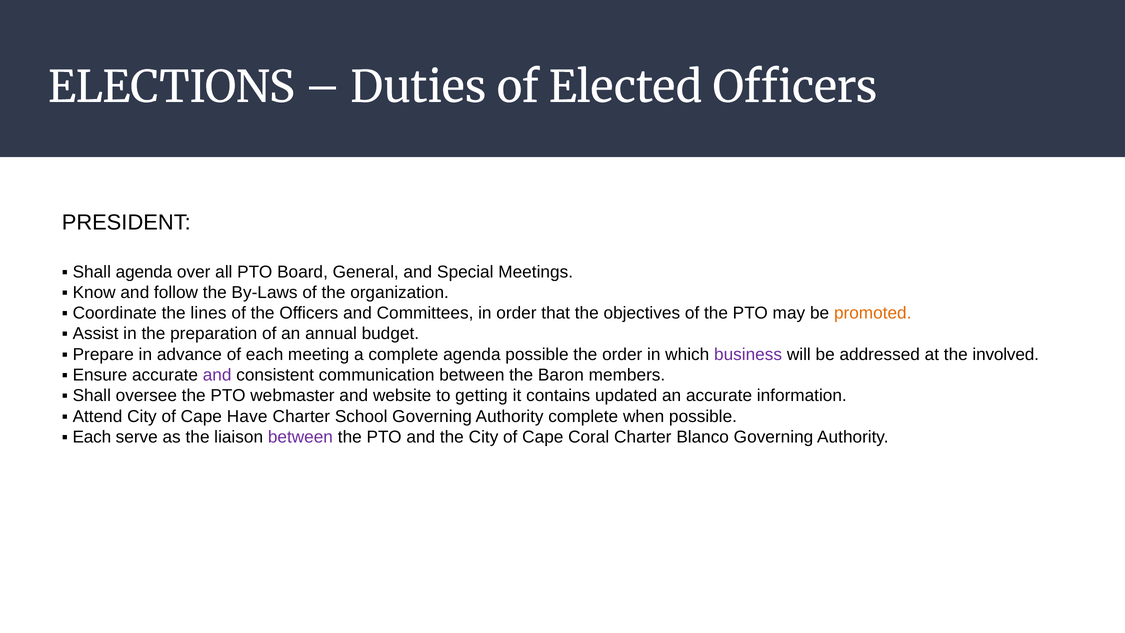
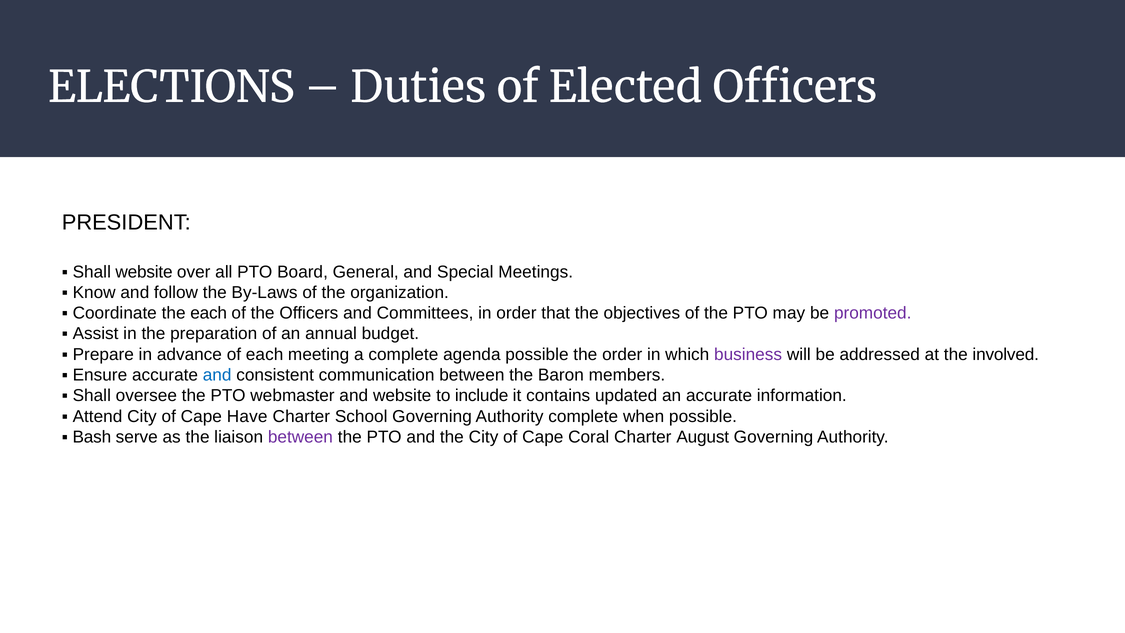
Shall agenda: agenda -> website (144, 272)
the lines: lines -> each (209, 313)
promoted colour: orange -> purple (873, 313)
and colour: purple -> blue (217, 375)
getting: getting -> include (482, 396)
Each: Each -> Bash (92, 437)
Blanco: Blanco -> August (703, 437)
